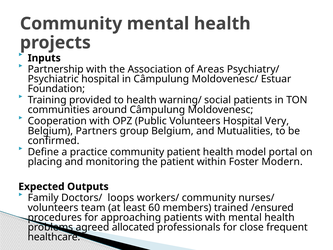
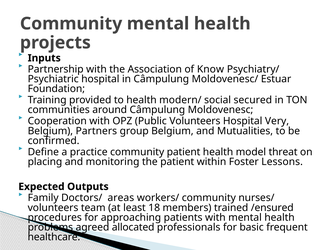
Areas: Areas -> Know (210, 69)
warning/: warning/ -> modern/ (180, 100)
social patients: patients -> secured (253, 100)
portal: portal -> threat (283, 152)
Modern: Modern -> Lessons (282, 162)
loops: loops -> areas (121, 198)
60: 60 -> 18 (154, 207)
close: close -> basic (252, 227)
